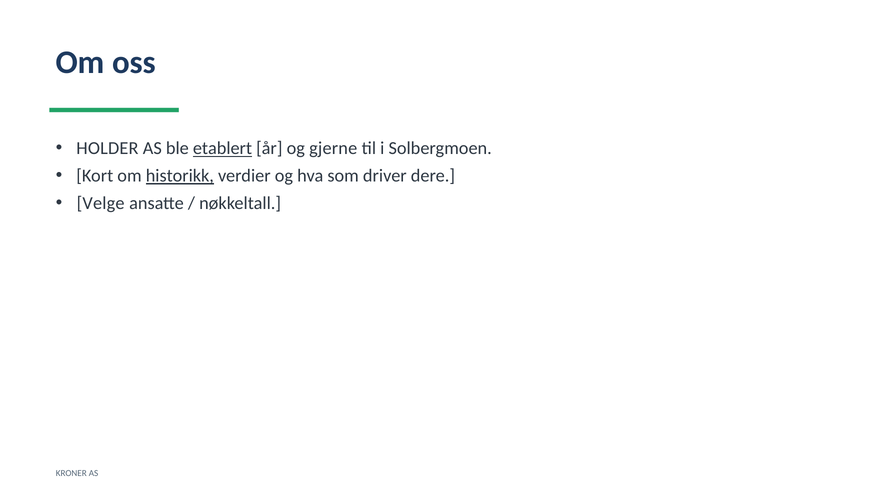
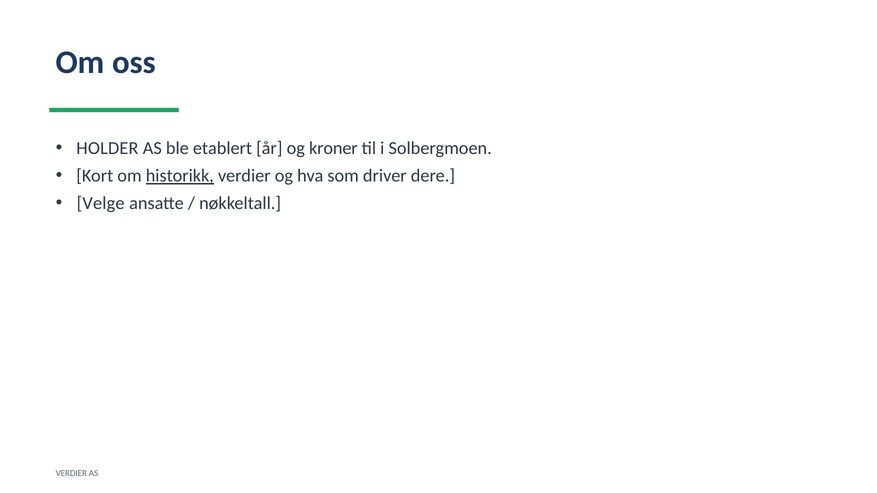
etablert underline: present -> none (222, 149)
gjerne: gjerne -> kroner (333, 149)
KRONER: KRONER -> VERDIER (71, 473)
